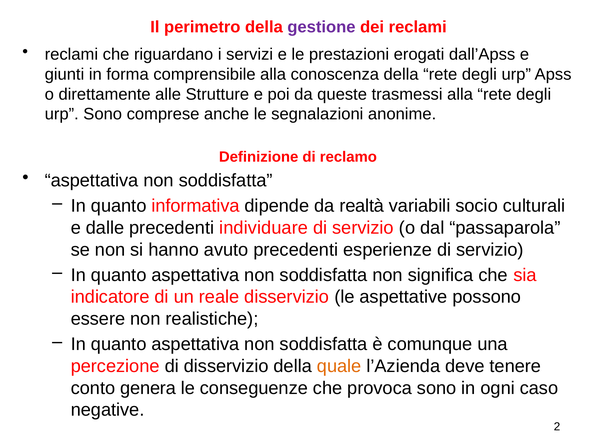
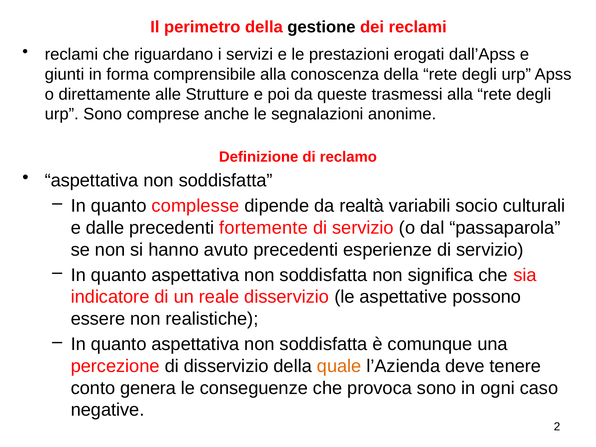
gestione colour: purple -> black (321, 27)
informativa: informativa -> complesse (195, 206)
individuare: individuare -> fortemente (264, 228)
